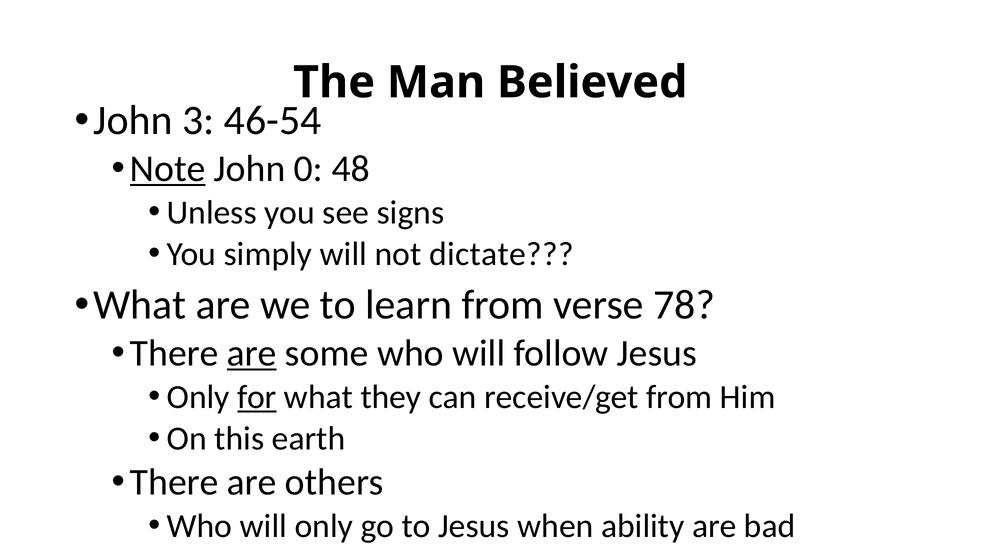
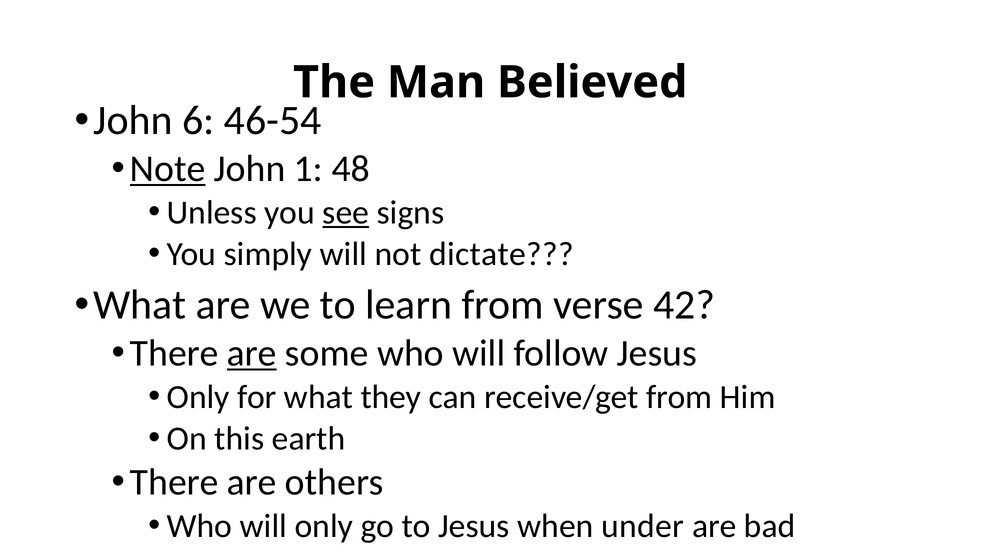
3: 3 -> 6 (198, 120)
0: 0 -> 1 (308, 169)
see underline: none -> present (346, 212)
78: 78 -> 42 (684, 305)
for underline: present -> none (257, 397)
ability: ability -> under (643, 526)
